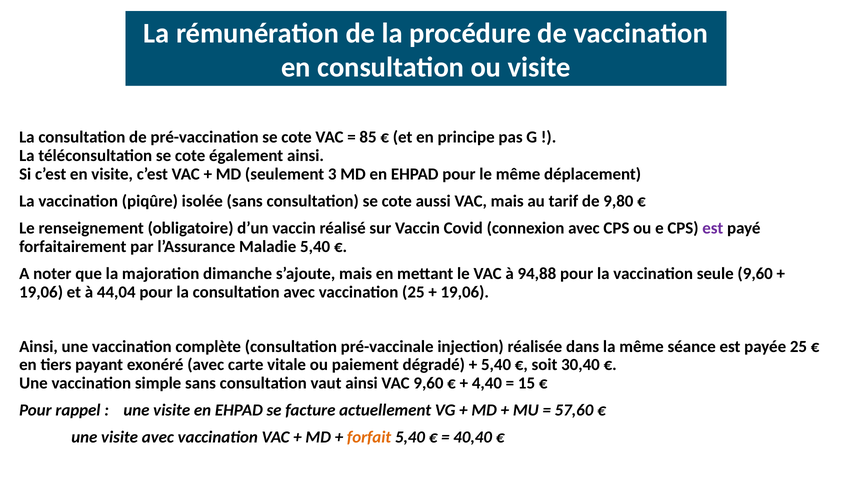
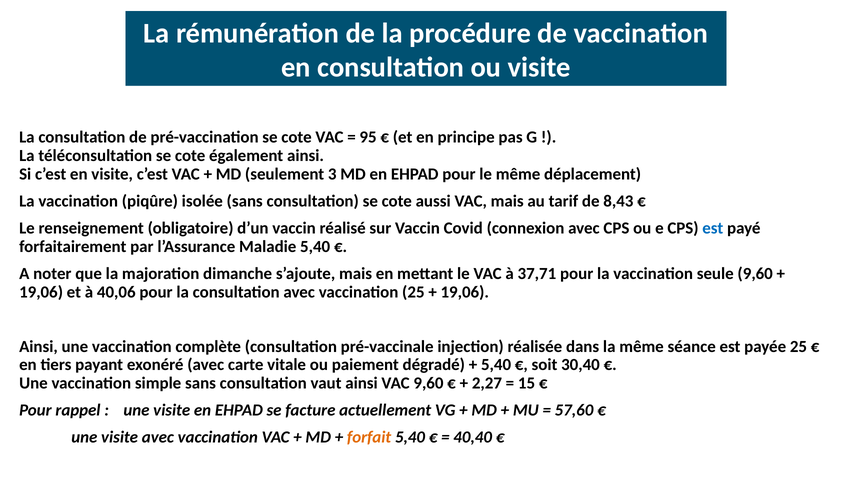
85: 85 -> 95 (368, 138)
9,80: 9,80 -> 8,43 (618, 201)
est colour: purple -> blue (713, 229)
94,88: 94,88 -> 37,71 (537, 274)
44,04: 44,04 -> 40,06 (116, 292)
4,40: 4,40 -> 2,27 (487, 383)
